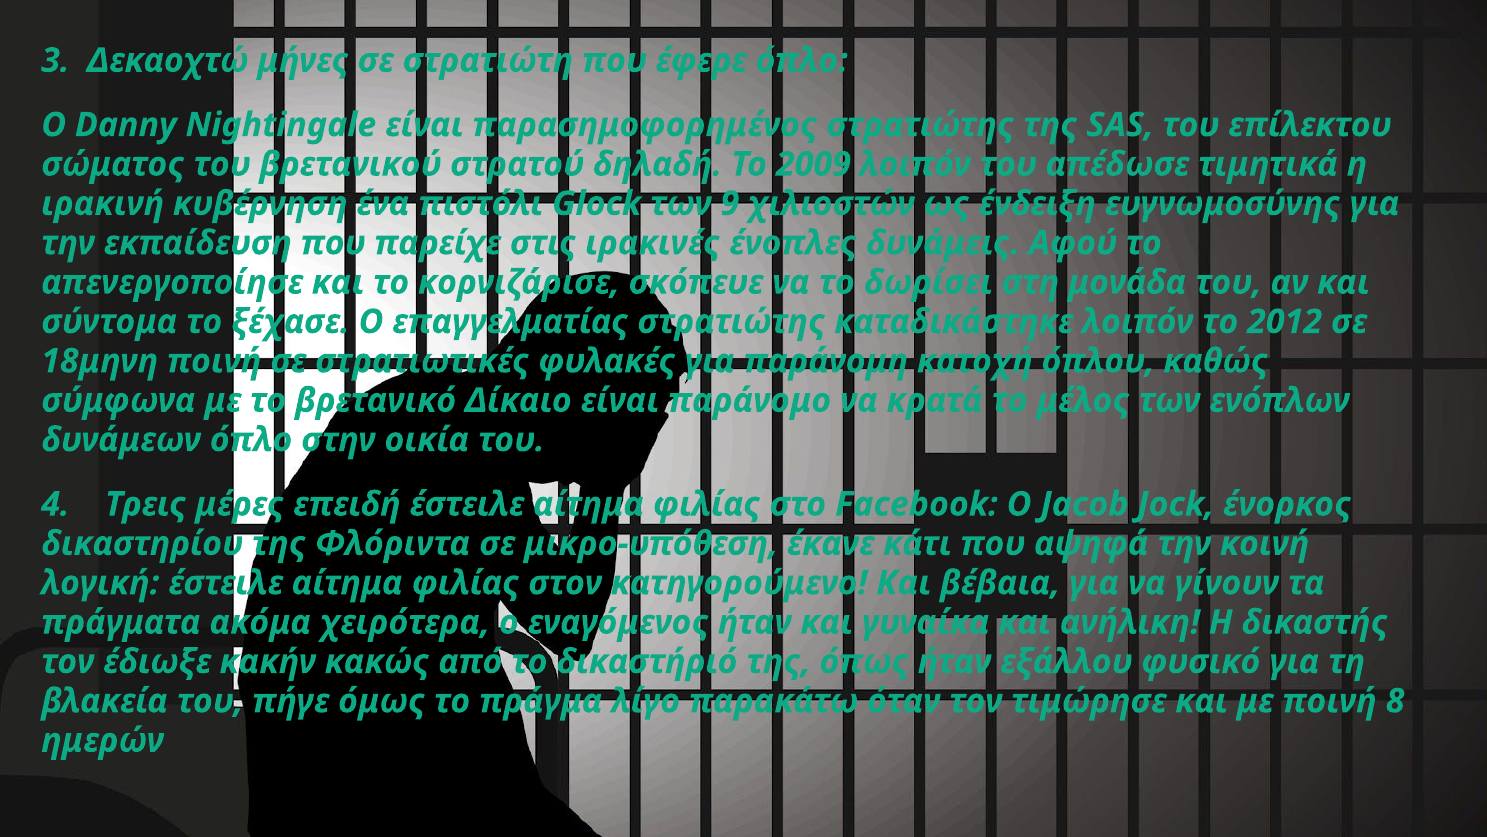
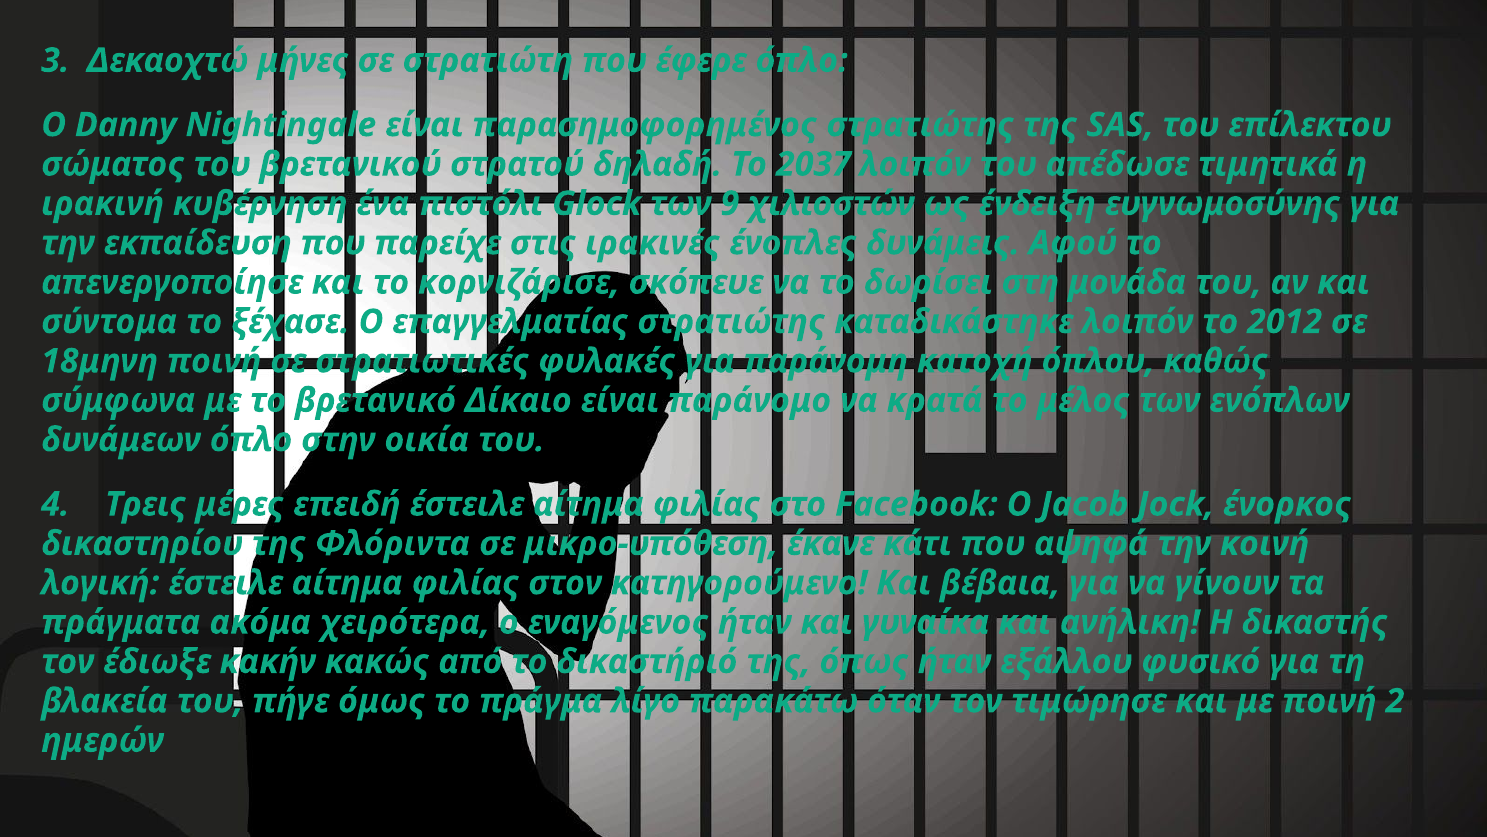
2009: 2009 -> 2037 (813, 164)
8: 8 -> 2 (1395, 701)
